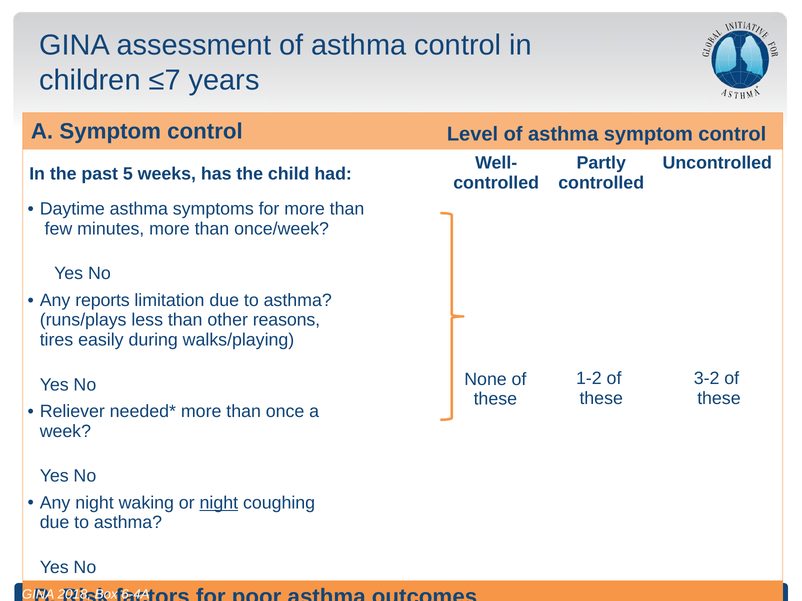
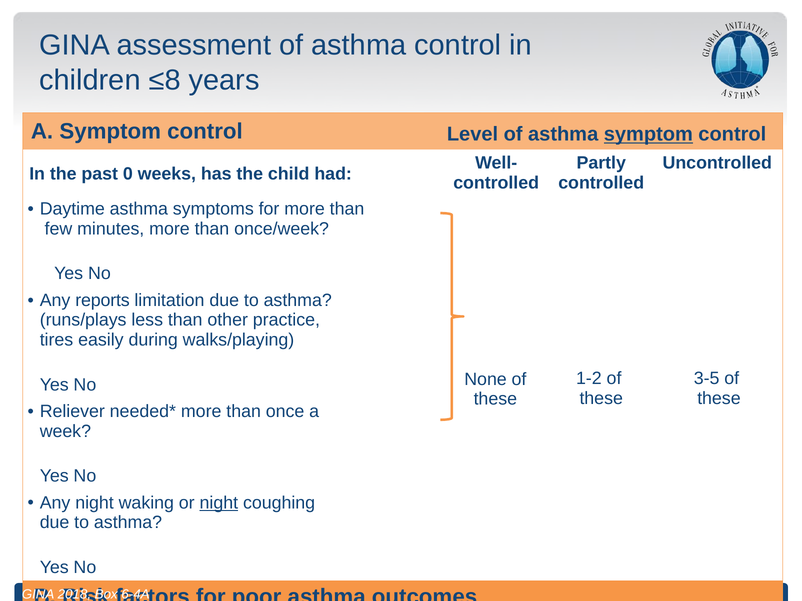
≤7: ≤7 -> ≤8 (165, 80)
symptom underline: none -> present (648, 134)
5: 5 -> 0 (128, 174)
reasons: reasons -> practice (286, 320)
3-2: 3-2 -> 3-5 (707, 379)
